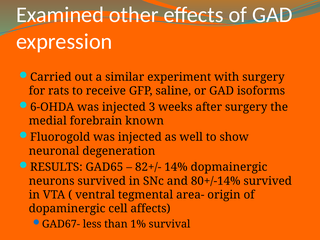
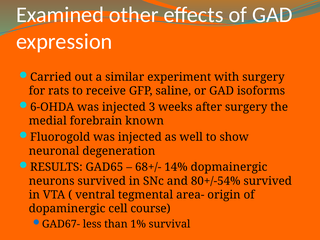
82+/-: 82+/- -> 68+/- (148, 167)
80+/-14%: 80+/-14% -> 80+/-54% (216, 181)
affects: affects -> course (150, 209)
